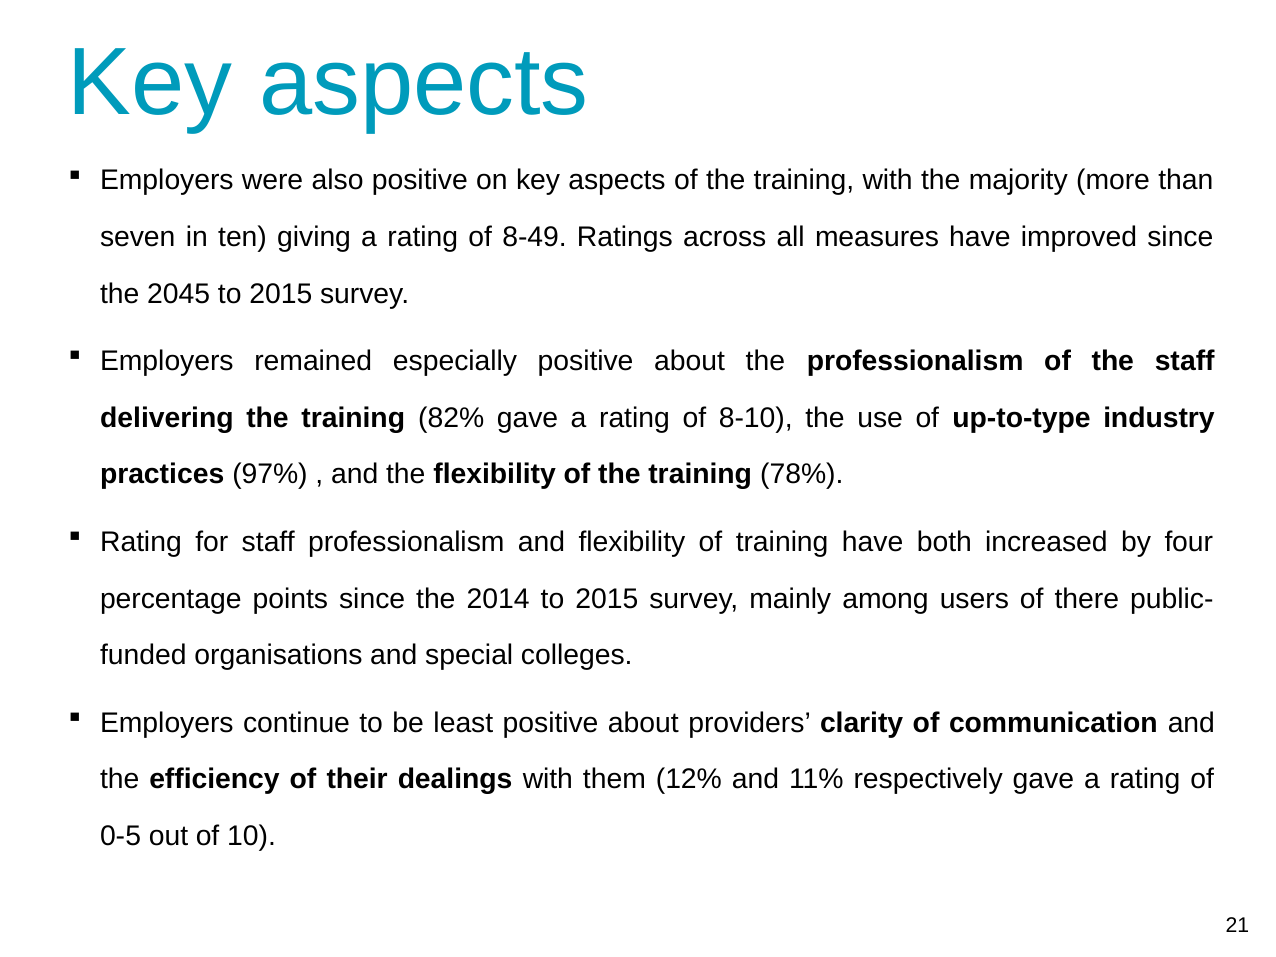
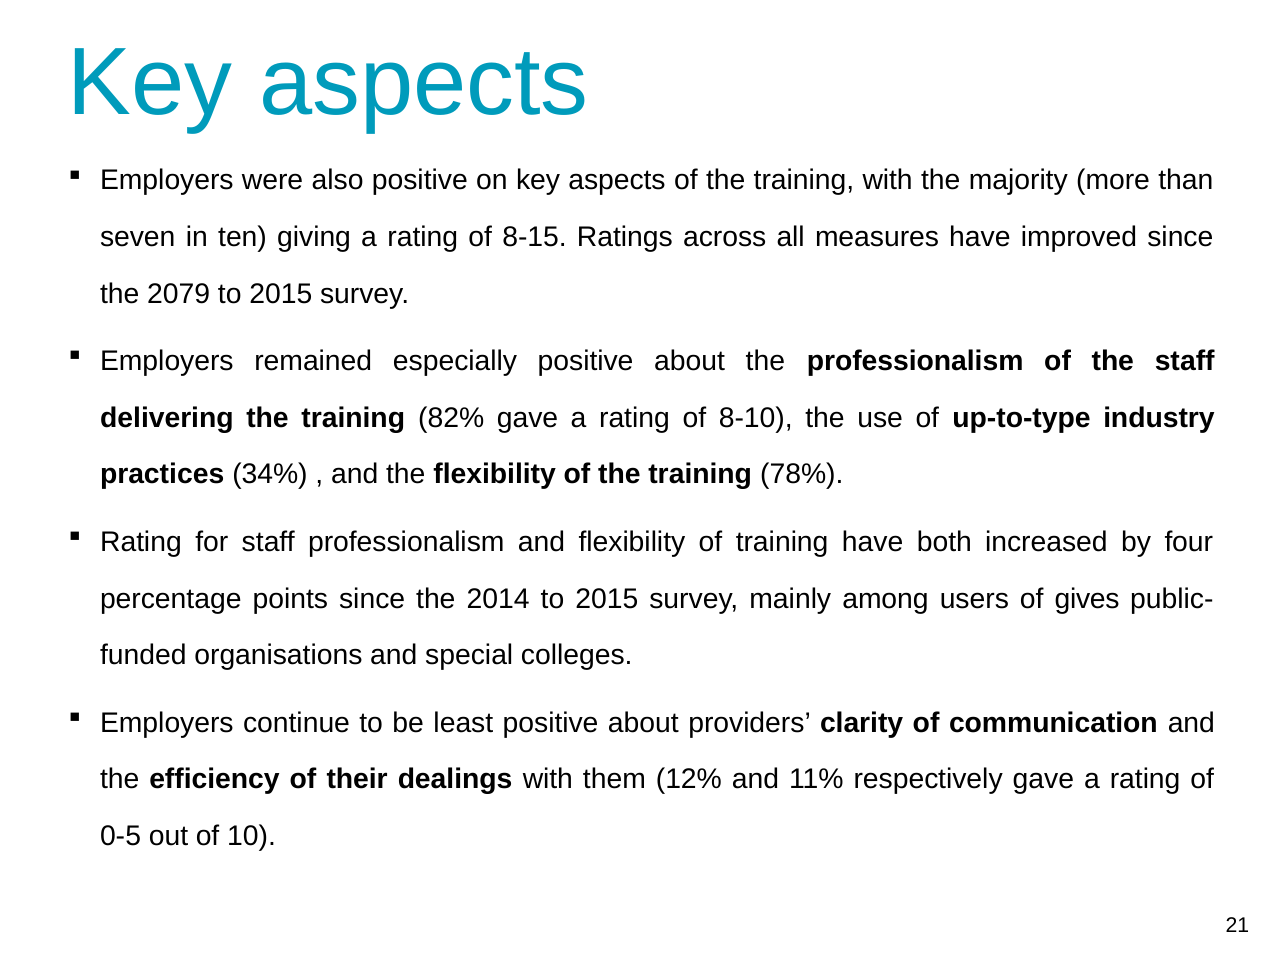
8-49: 8-49 -> 8-15 (535, 237)
2045: 2045 -> 2079 (179, 294)
97%: 97% -> 34% (270, 475)
there: there -> gives (1087, 599)
